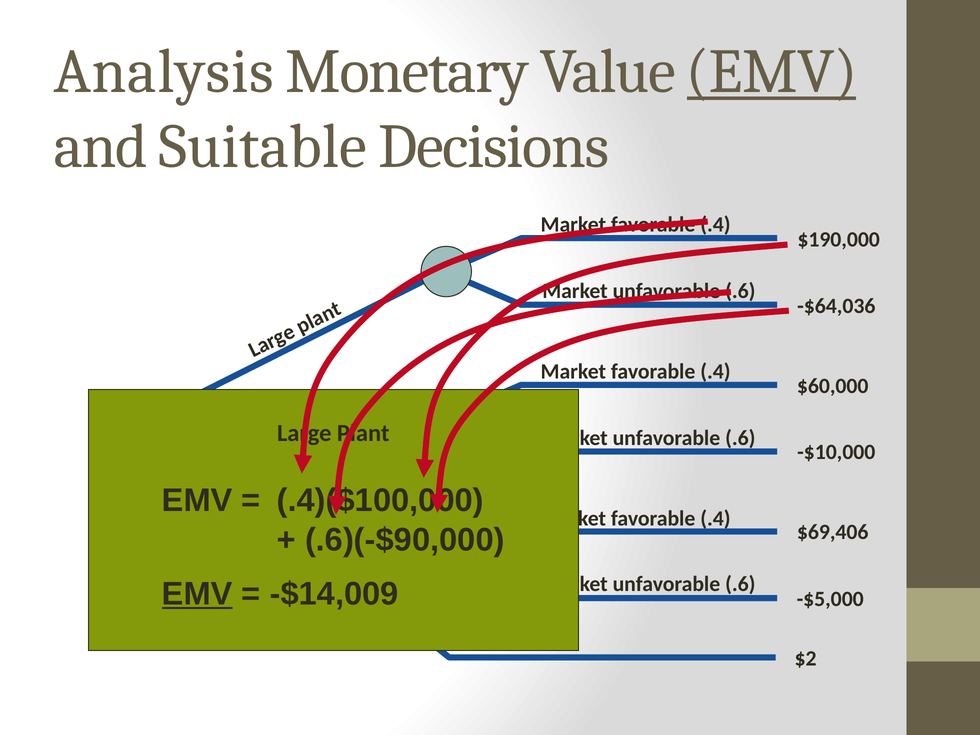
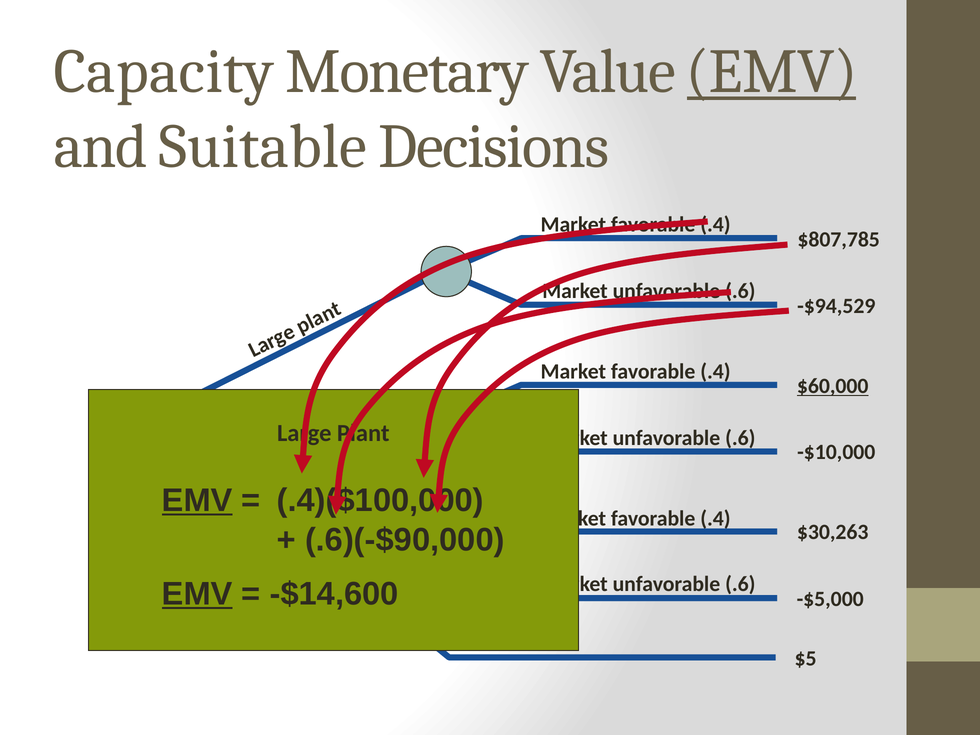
Analysis: Analysis -> Capacity (164, 71)
$190,000: $190,000 -> $807,785 (839, 240)
-$64,036: -$64,036 -> -$94,529 (836, 306)
$60,000 underline: none -> present (833, 386)
EMV underline: none -> present (197, 501)
$69,406: $69,406 -> $30,263 (833, 532)
-$14,009: -$14,009 -> -$14,600 (334, 594)
$2: $2 -> $5 (806, 659)
